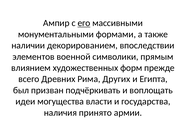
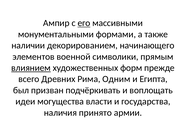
впоследствии: впоследствии -> начинающего (147, 45)
влиянием underline: none -> present (31, 68)
Других: Других -> Одним (116, 79)
